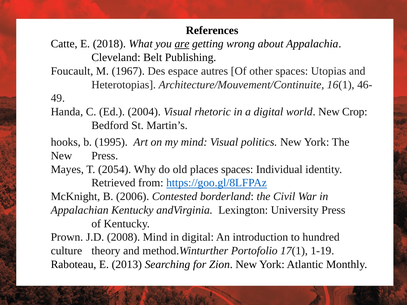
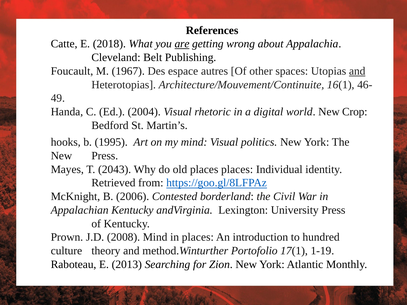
and underline: none -> present (357, 71)
2054: 2054 -> 2043 (115, 170)
places spaces: spaces -> places (237, 170)
in digital: digital -> places (198, 237)
